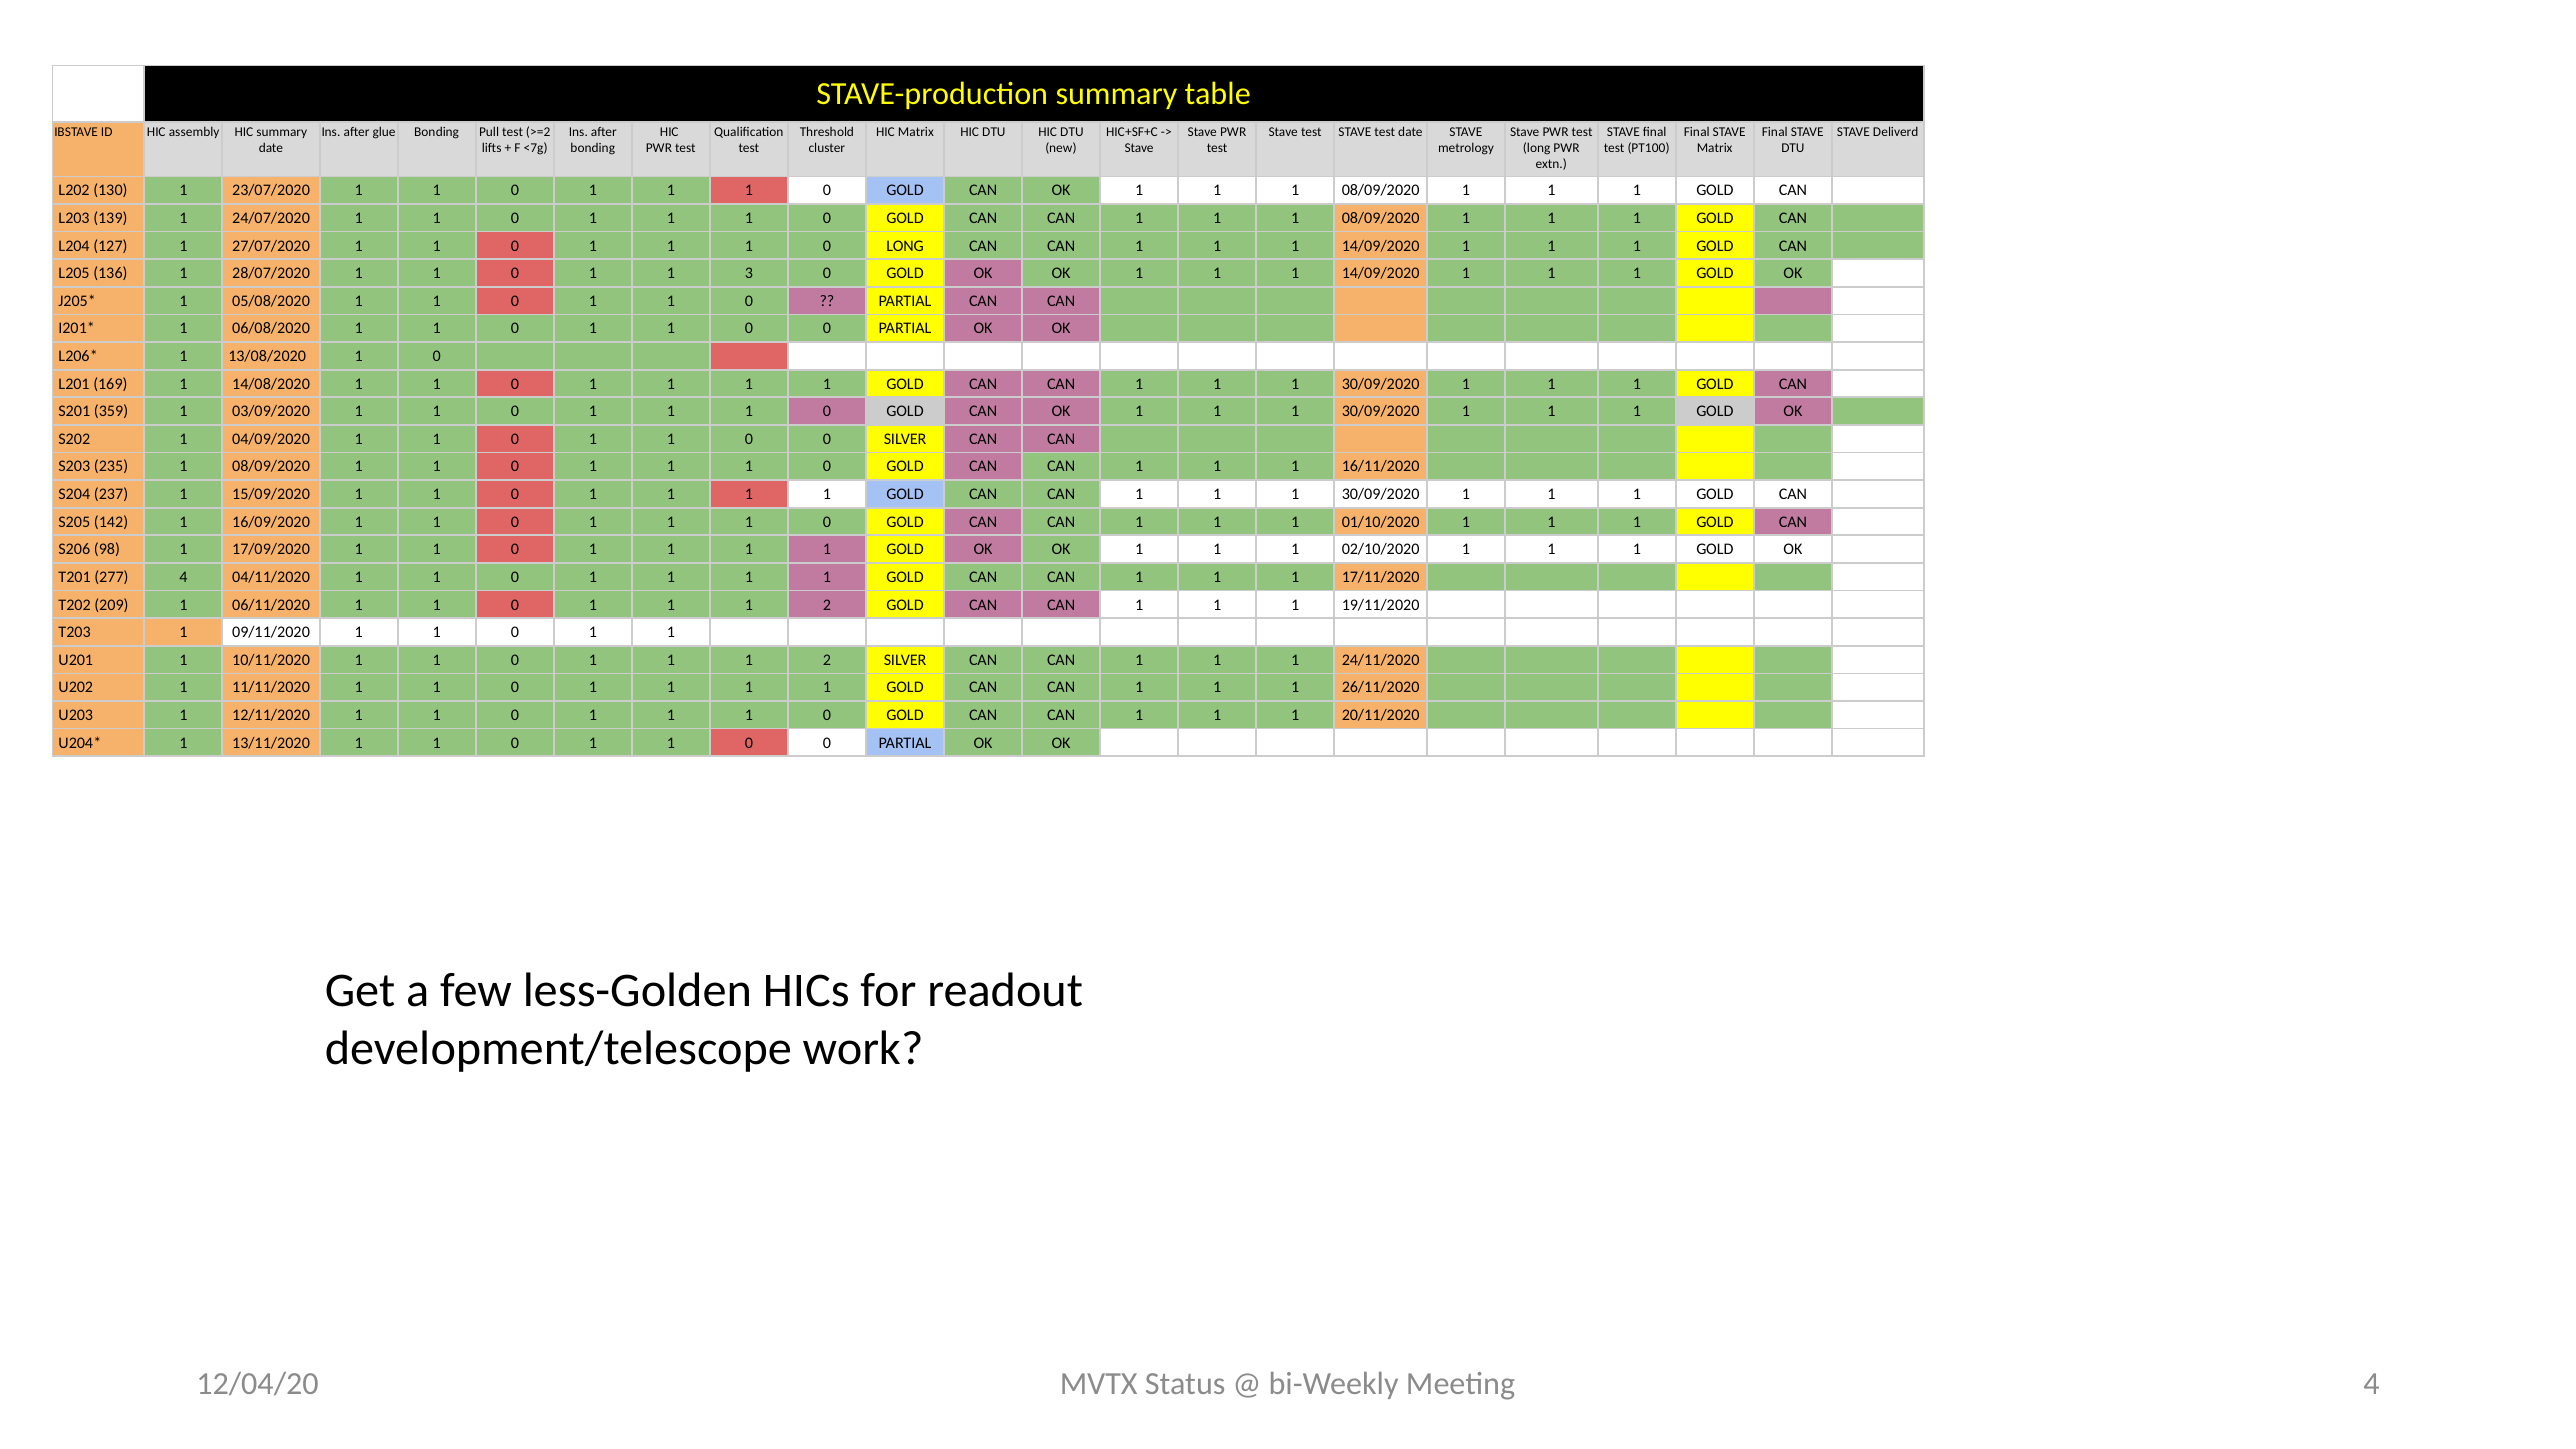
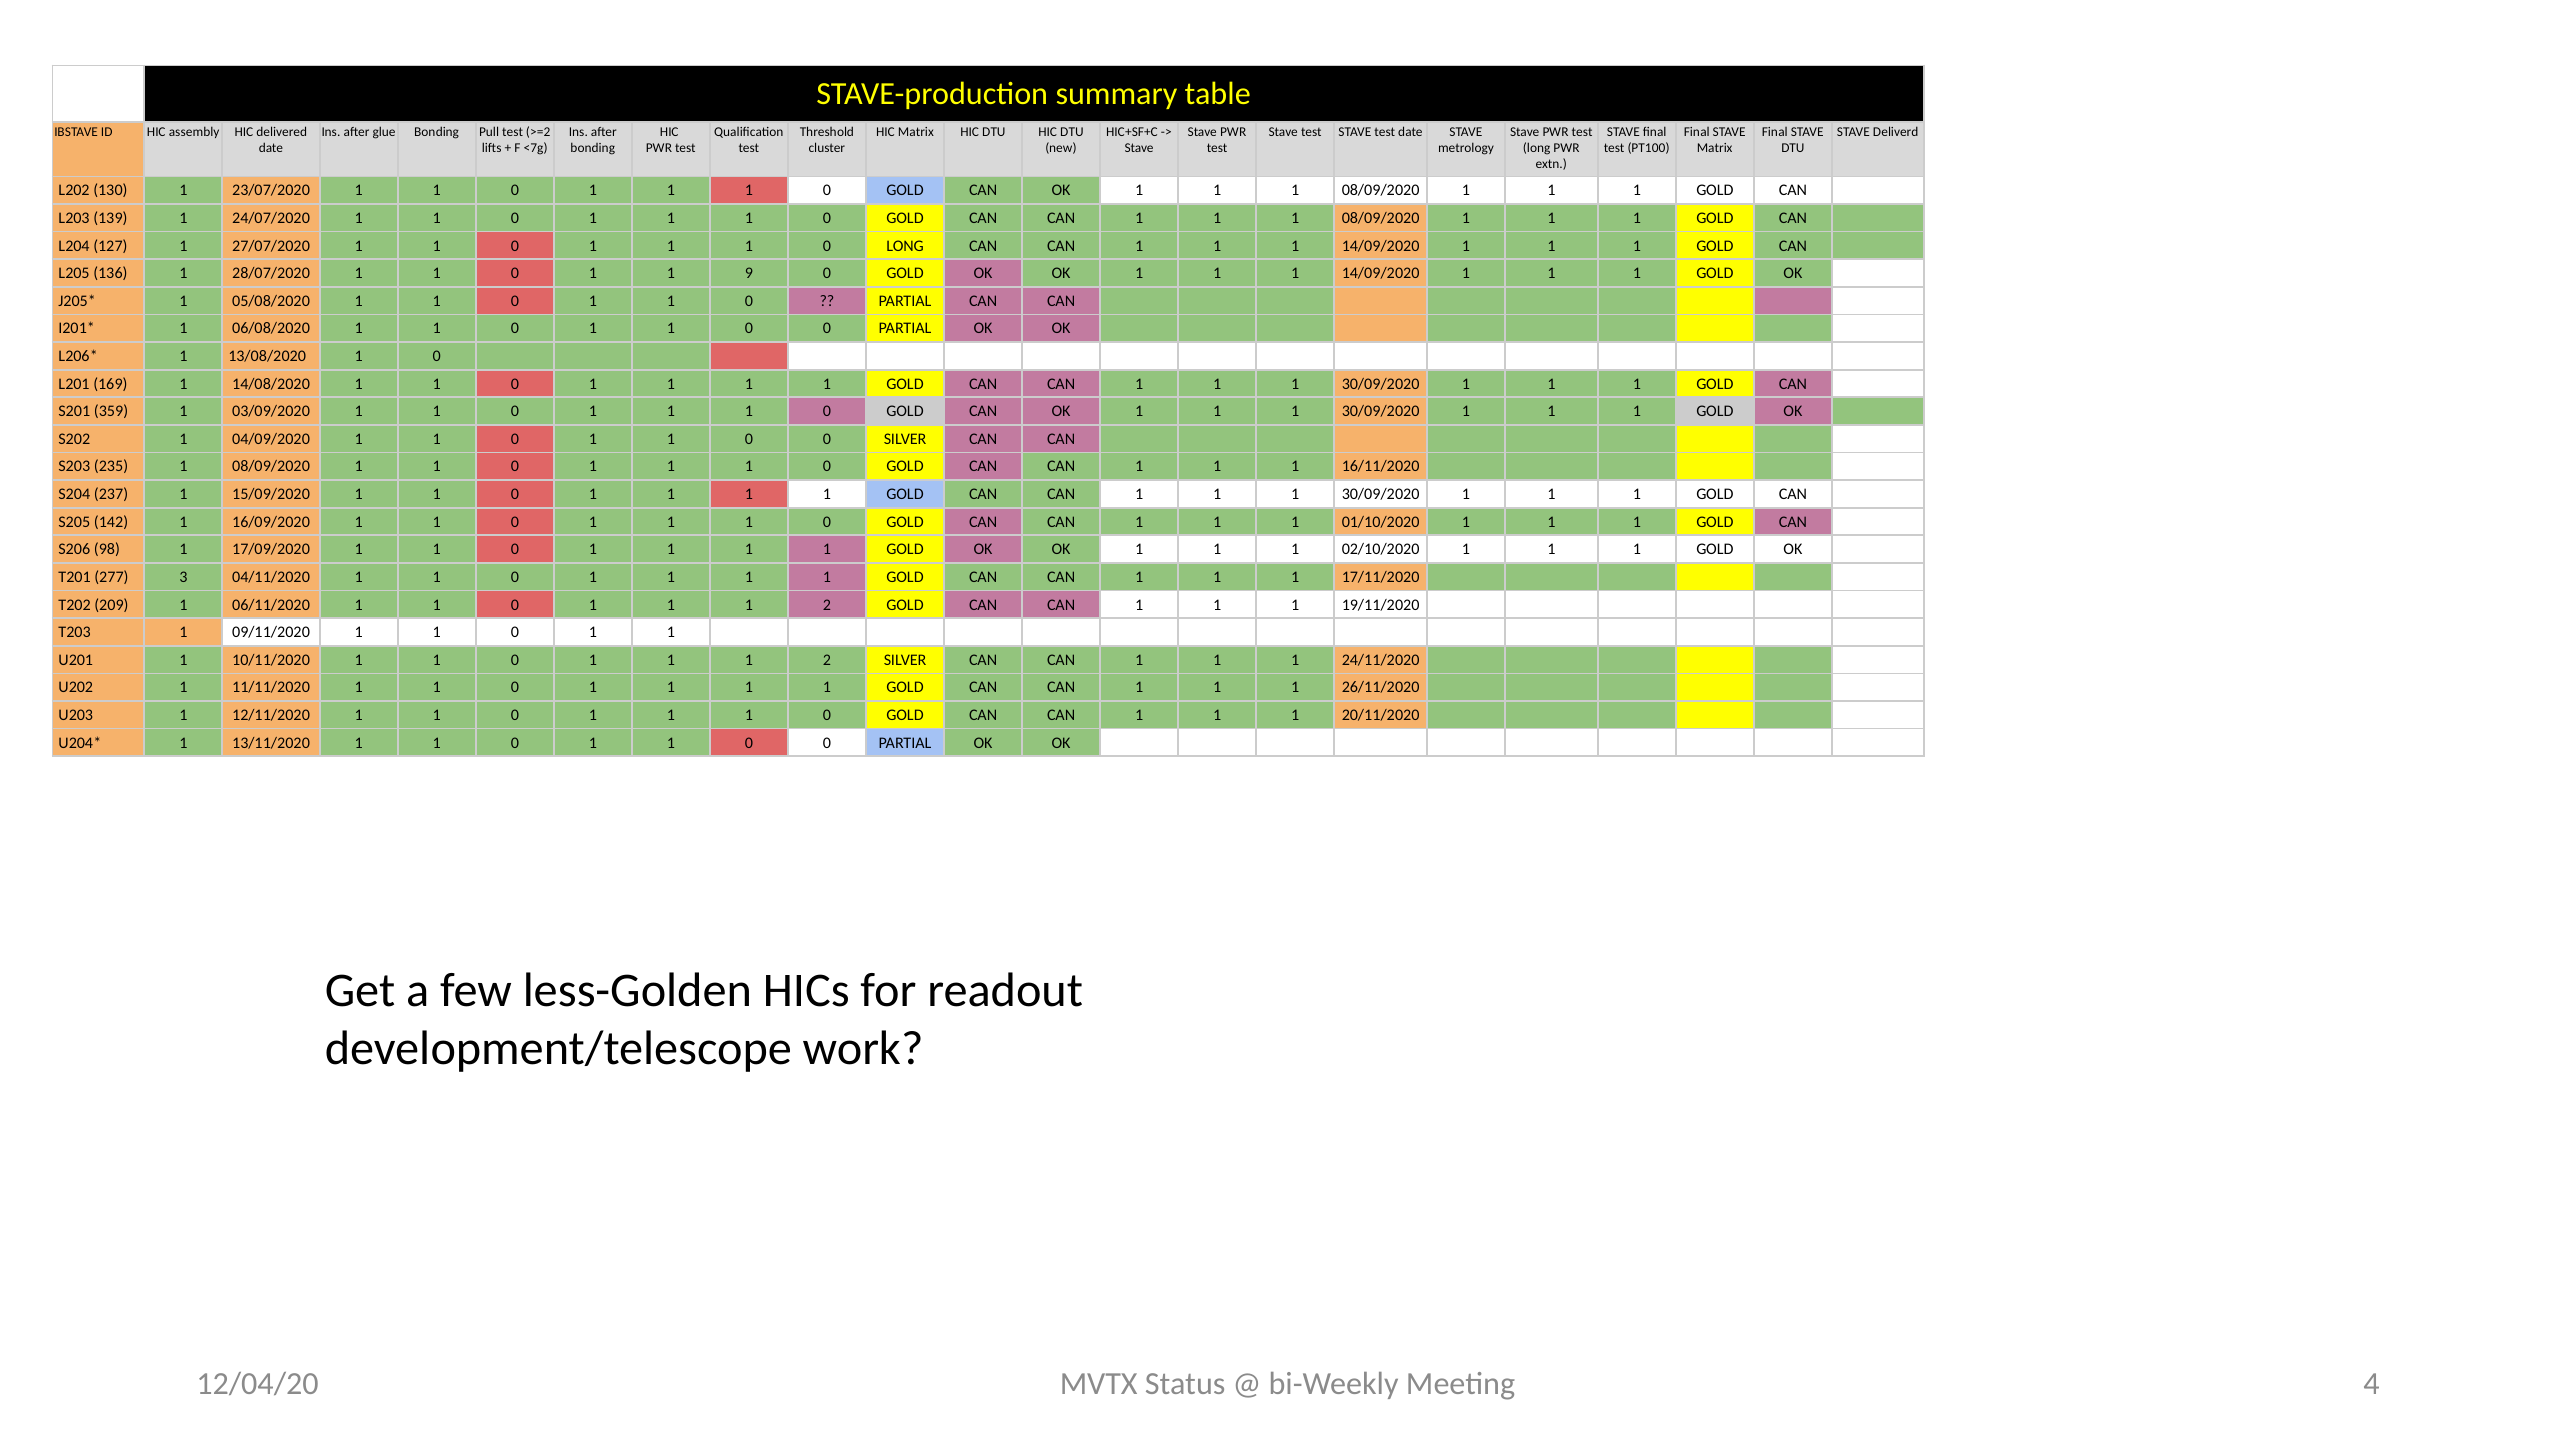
HIC summary: summary -> delivered (282, 132)
3: 3 -> 9 (749, 273)
277 4: 4 -> 3 (183, 577)
